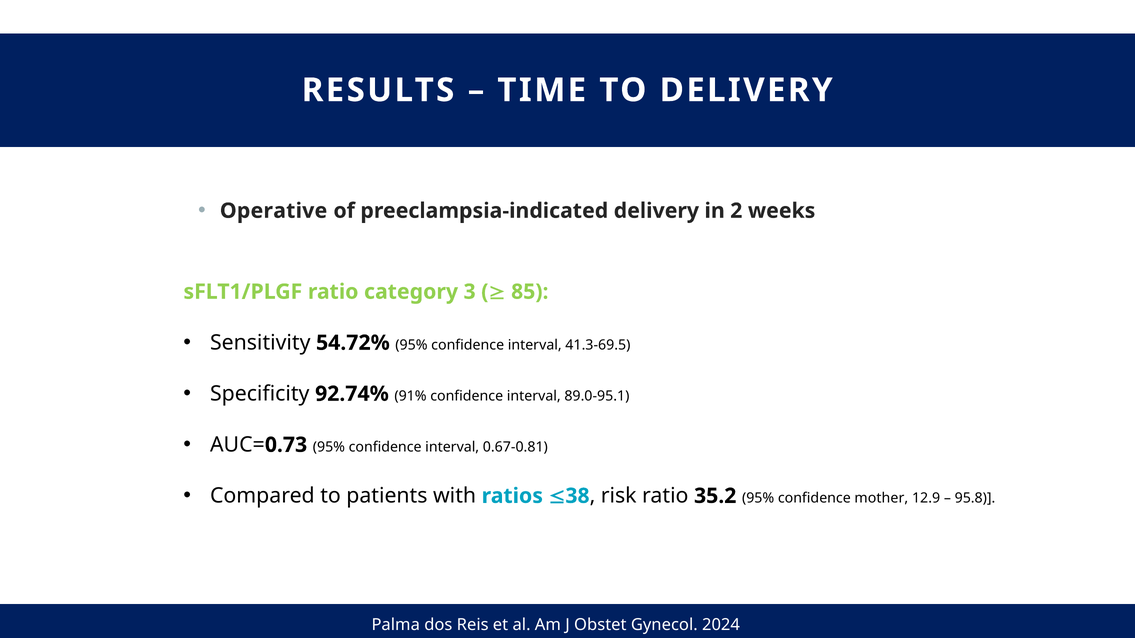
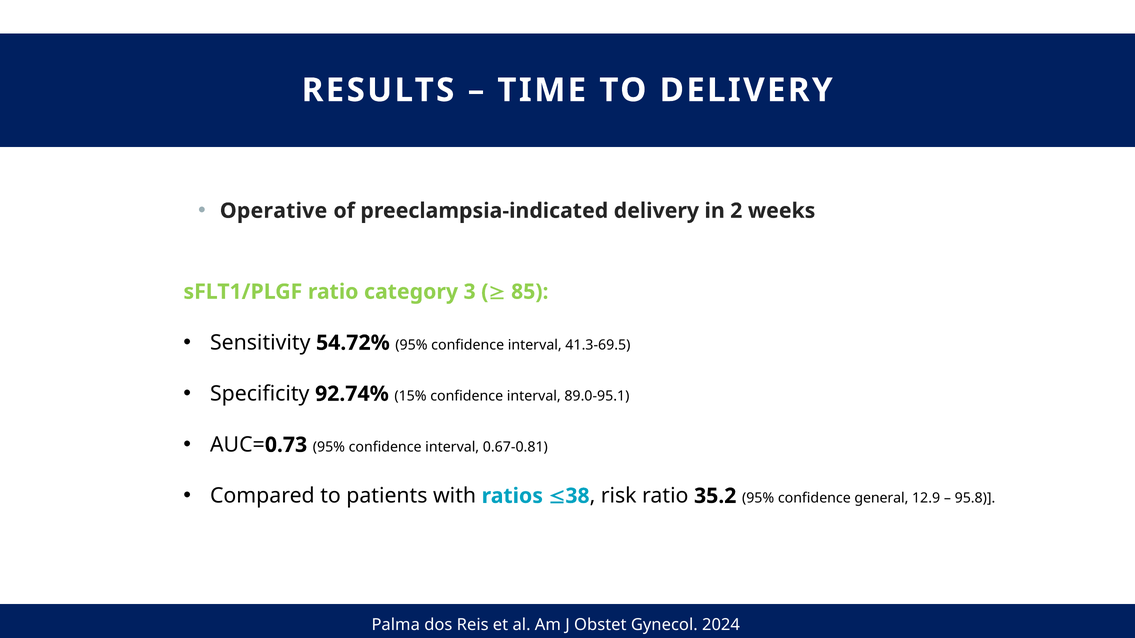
91%: 91% -> 15% (410, 396)
mother: mother -> general (881, 499)
